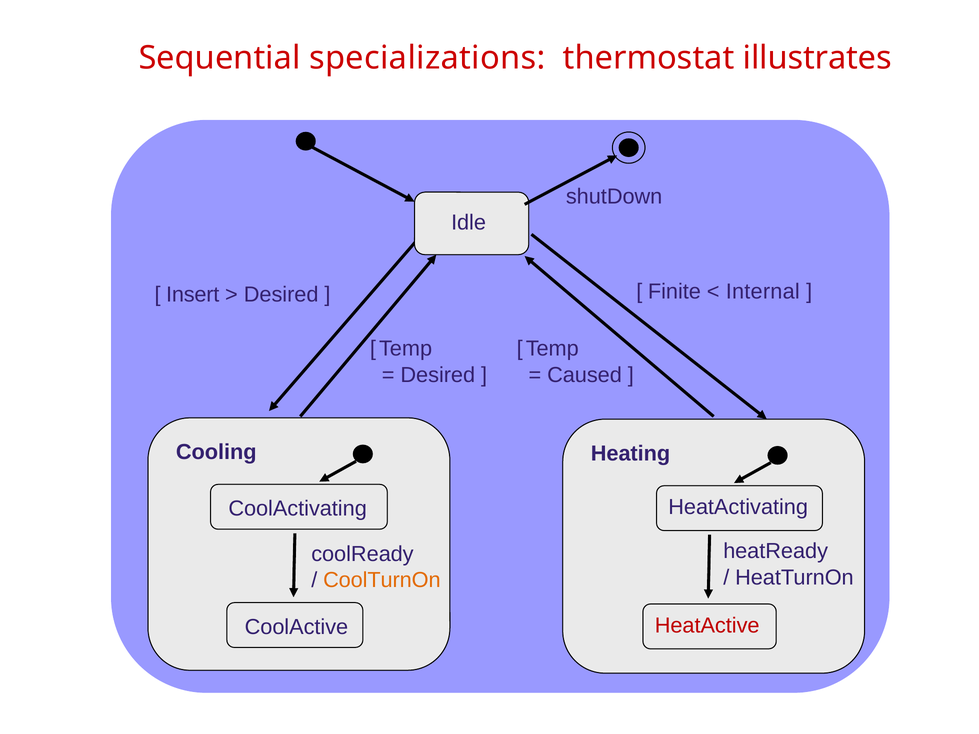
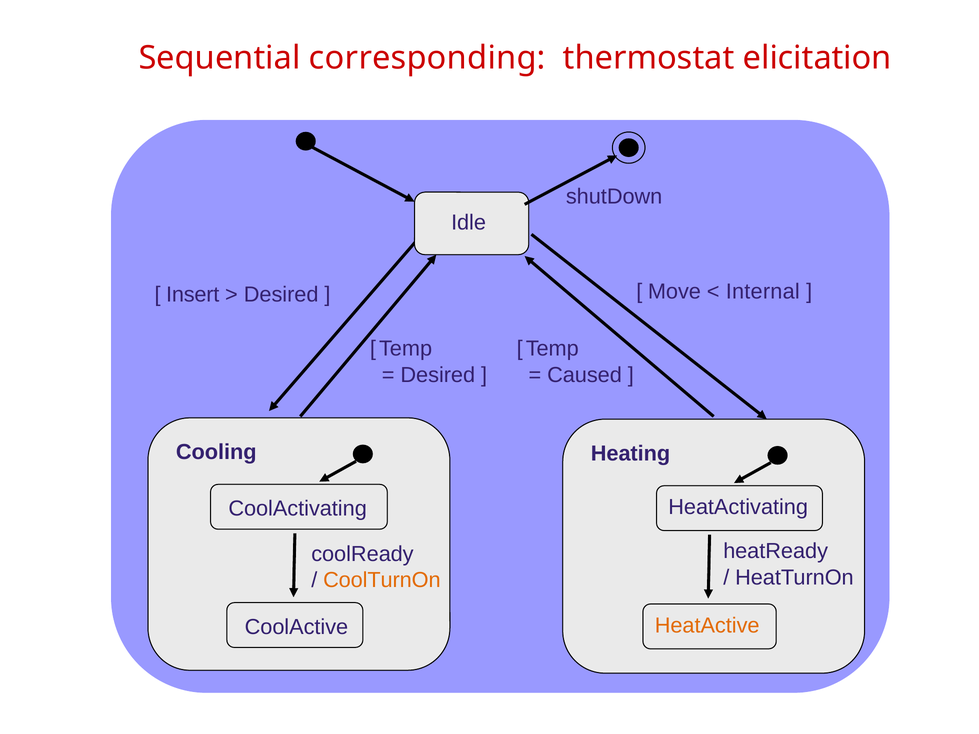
specializations: specializations -> corresponding (427, 58)
illustrates: illustrates -> elicitation (817, 58)
Finite: Finite -> Move (674, 292)
HeatActive colour: red -> orange (707, 626)
